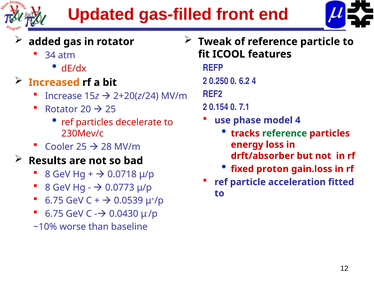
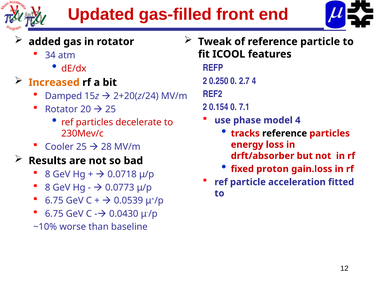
6.2: 6.2 -> 2.7 (244, 81)
Increase: Increase -> Damped (63, 96)
reference colour: green -> black (285, 133)
